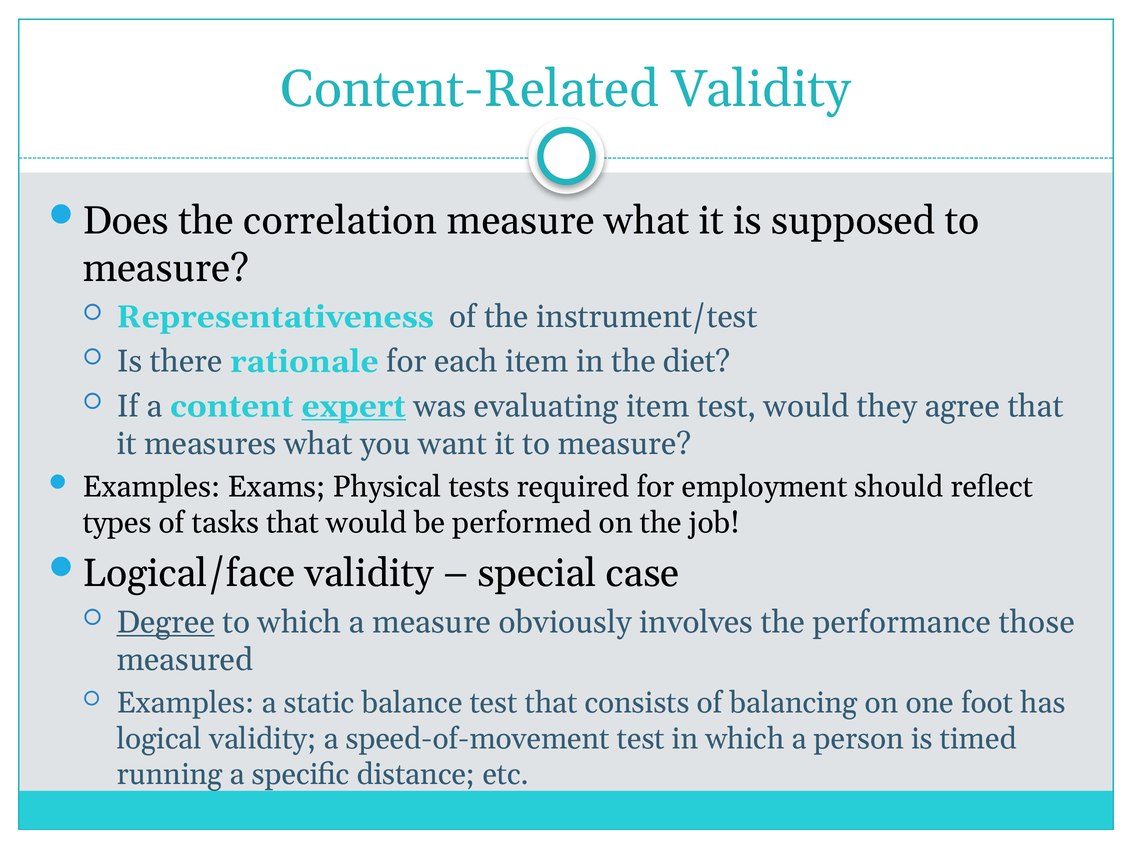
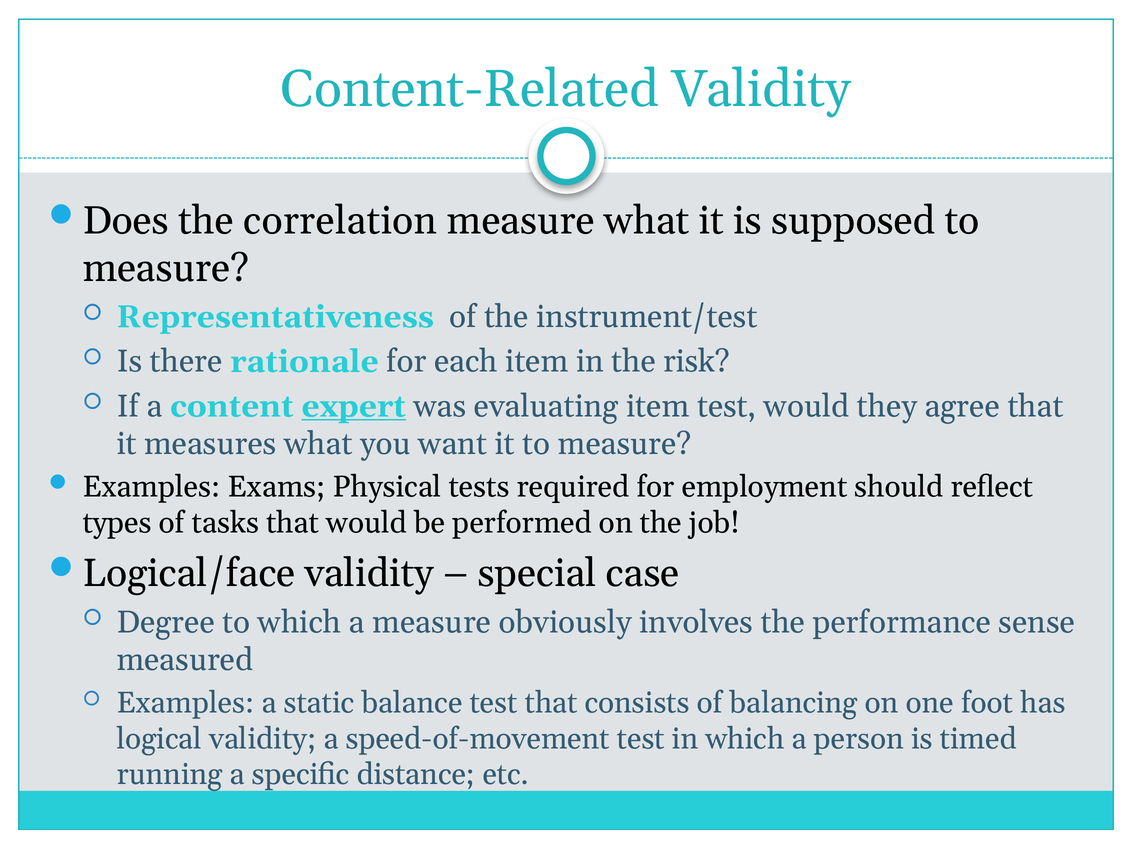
diet: diet -> risk (697, 362)
Degree underline: present -> none (166, 623)
those: those -> sense (1037, 623)
